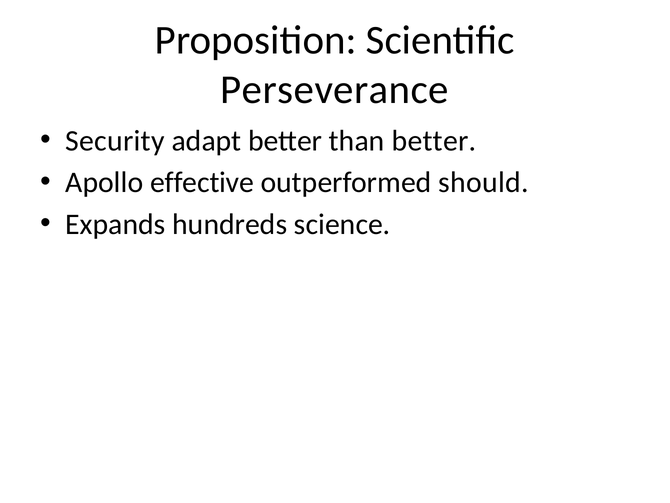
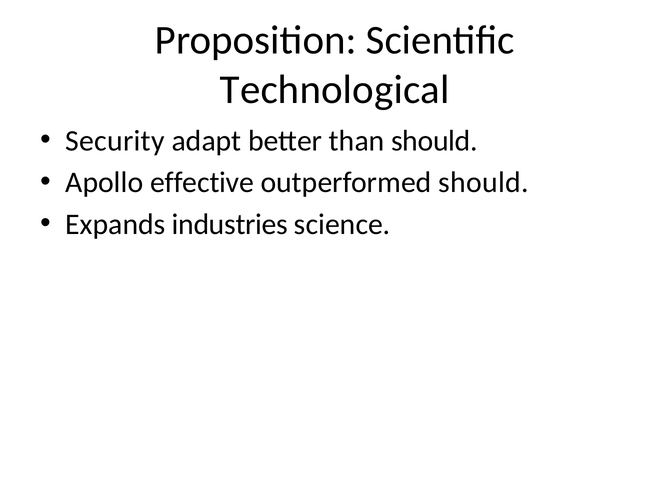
Perseverance: Perseverance -> Technological (335, 89)
than better: better -> should (434, 141)
hundreds: hundreds -> industries (230, 224)
